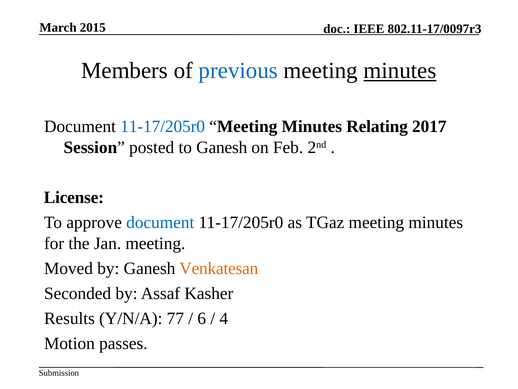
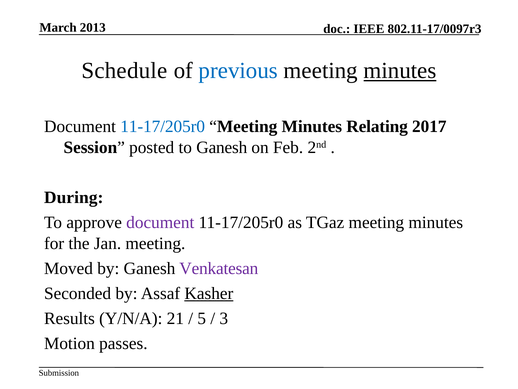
2015: 2015 -> 2013 (93, 27)
Members: Members -> Schedule (124, 71)
License: License -> During (74, 197)
document colour: blue -> purple (160, 222)
Venkatesan colour: orange -> purple (219, 268)
Kasher underline: none -> present (209, 293)
77: 77 -> 21 (175, 318)
6: 6 -> 5 (202, 318)
4: 4 -> 3 (224, 318)
